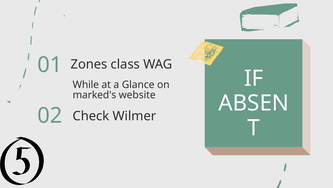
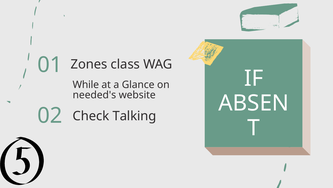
marked's: marked's -> needed's (94, 95)
Wilmer: Wilmer -> Talking (134, 116)
